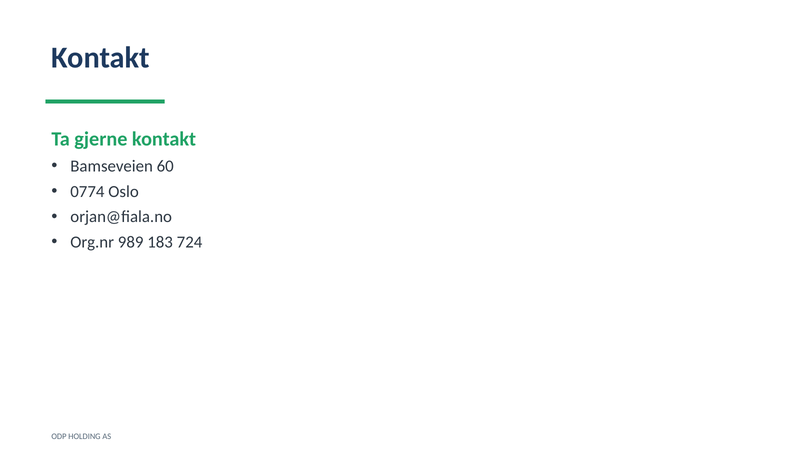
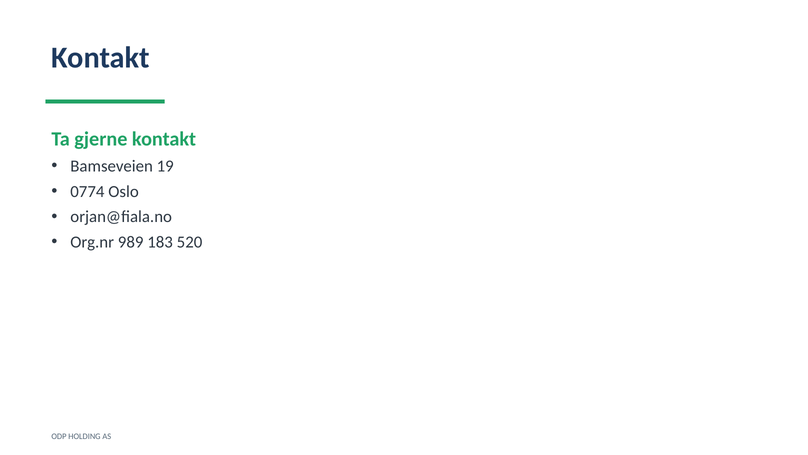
60: 60 -> 19 (165, 166)
724: 724 -> 520 (190, 242)
